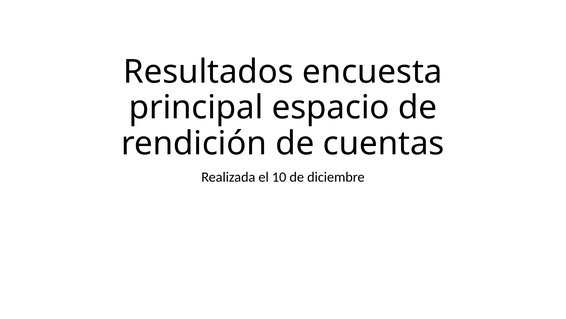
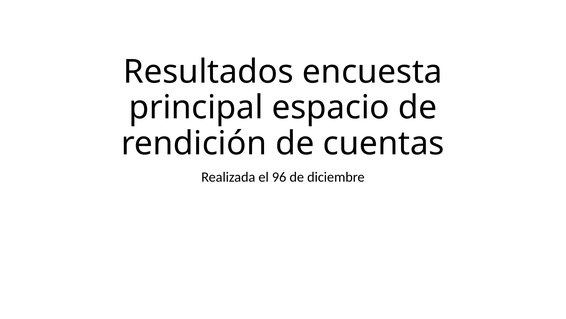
10: 10 -> 96 (279, 177)
